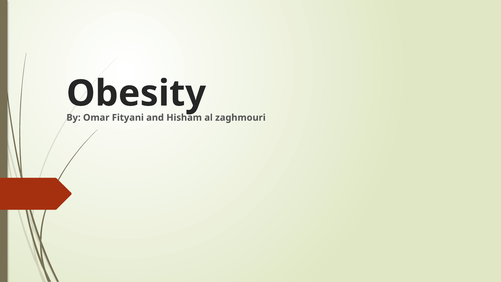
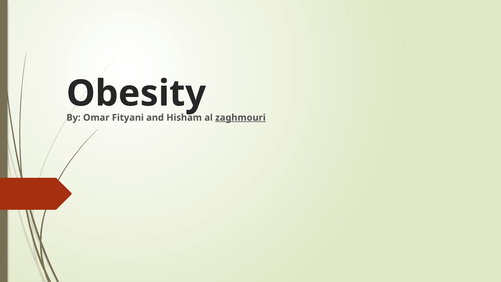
zaghmouri underline: none -> present (240, 118)
